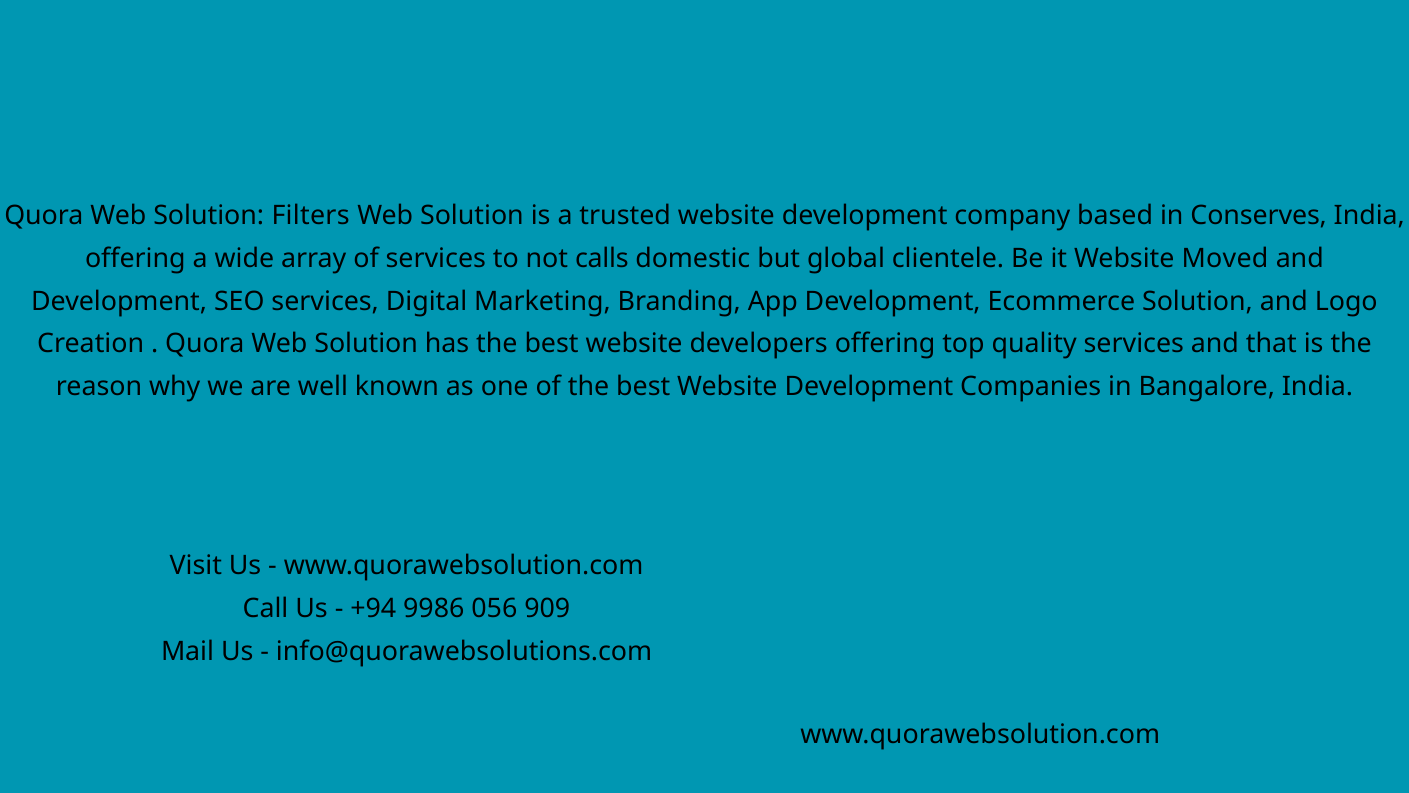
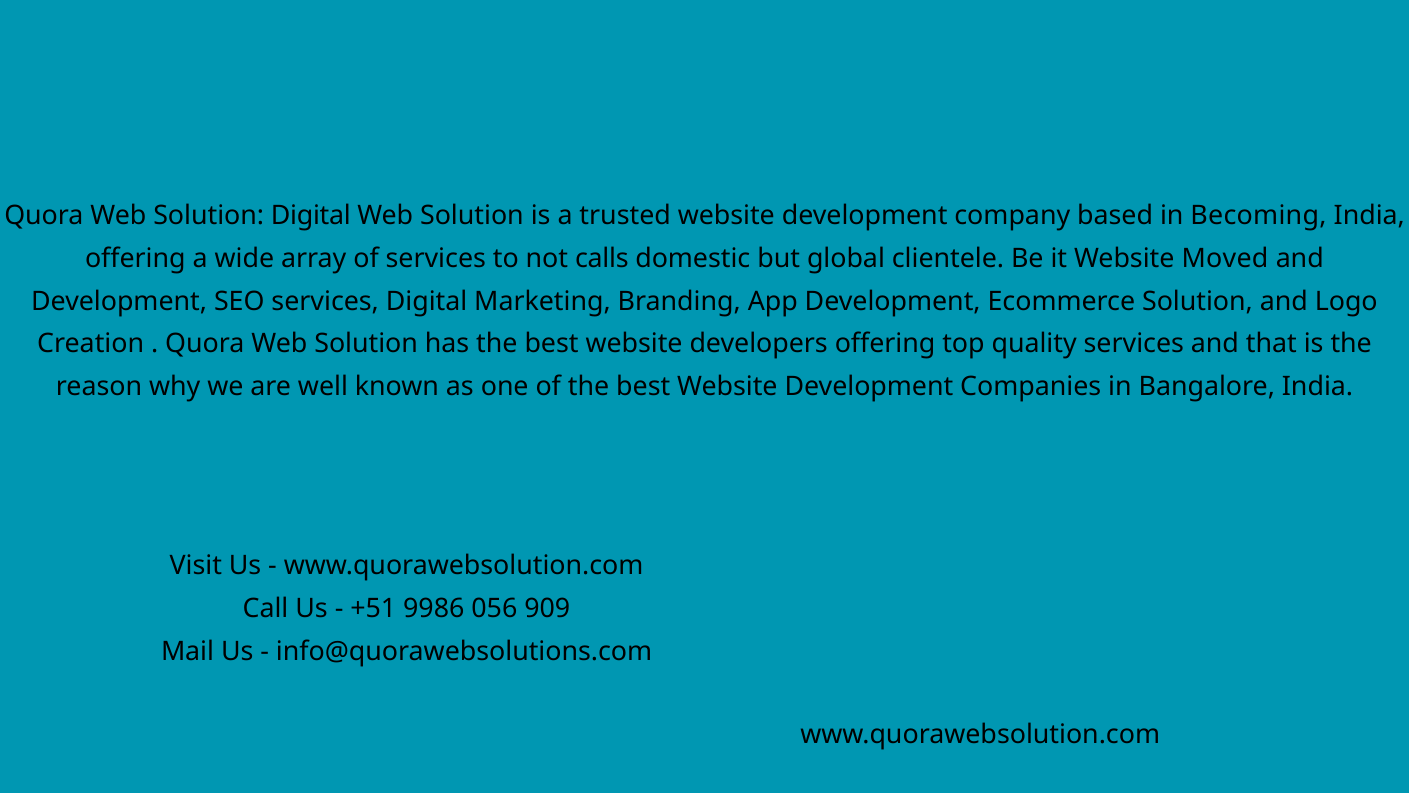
Solution Filters: Filters -> Digital (311, 215)
Conserves: Conserves -> Becoming (1258, 215)
+94: +94 -> +51 (373, 609)
